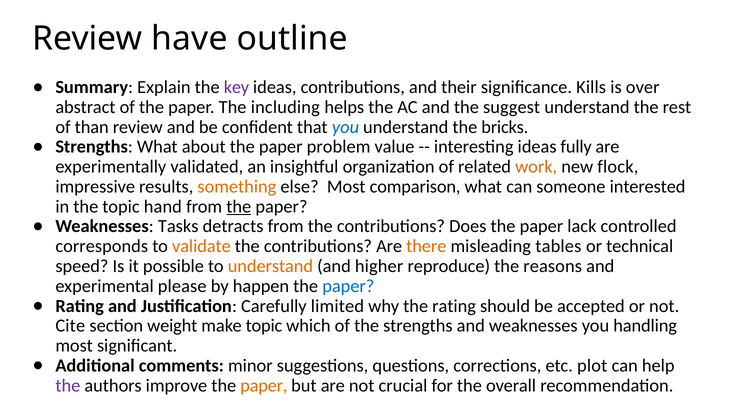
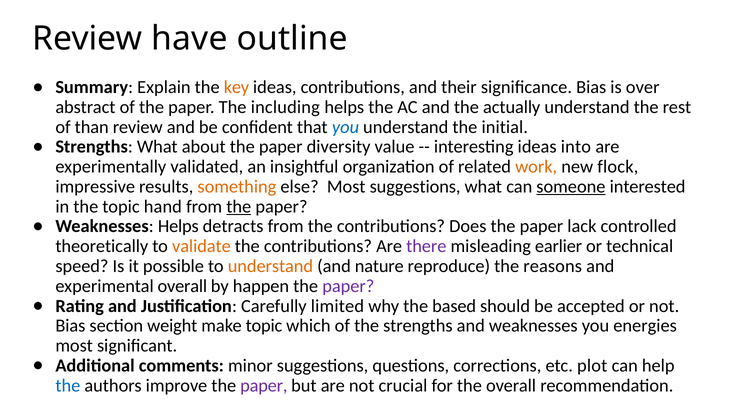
key colour: purple -> orange (236, 87)
significance Kills: Kills -> Bias (591, 87)
suggest: suggest -> actually (512, 107)
bricks: bricks -> initial (505, 127)
problem: problem -> diversity (339, 147)
fully: fully -> into (576, 147)
Most comparison: comparison -> suggestions (415, 186)
someone underline: none -> present (571, 186)
Weaknesses Tasks: Tasks -> Helps (178, 226)
corresponds: corresponds -> theoretically (102, 246)
there colour: orange -> purple (426, 246)
tables: tables -> earlier (559, 246)
higher: higher -> nature (379, 266)
experimental please: please -> overall (182, 286)
paper colour: blue -> purple (348, 286)
the rating: rating -> based (454, 306)
Cite: Cite -> Bias (70, 325)
handling: handling -> energies (645, 325)
the colour: purple -> blue (68, 385)
paper colour: orange -> purple (264, 385)
